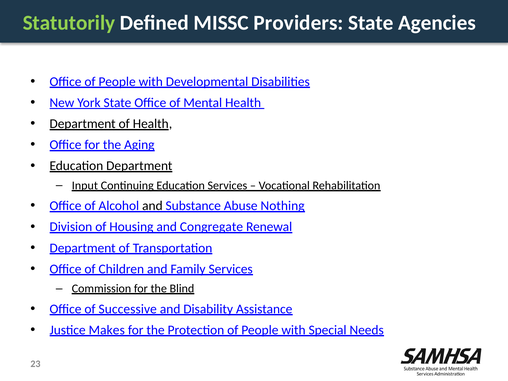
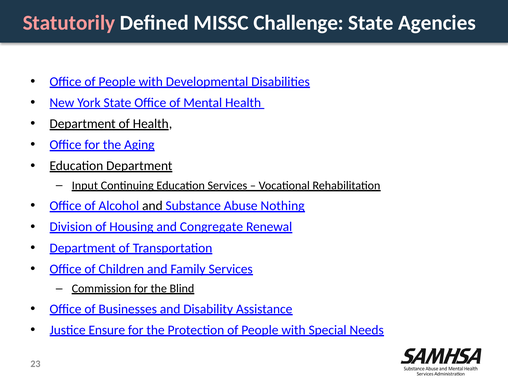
Statutorily colour: light green -> pink (69, 23)
Providers: Providers -> Challenge (299, 23)
Successive: Successive -> Businesses (128, 309)
Makes: Makes -> Ensure (107, 330)
